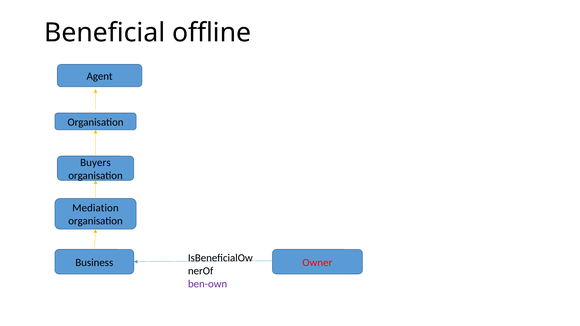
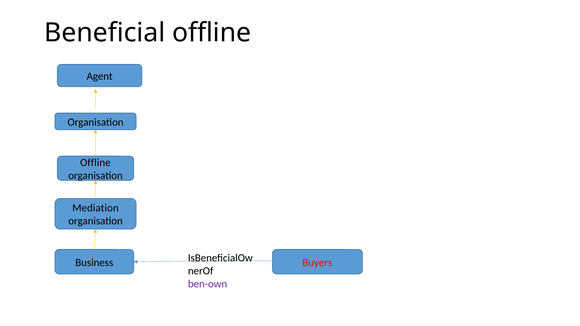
Buyers: Buyers -> Offline (95, 163)
Owner: Owner -> Buyers (317, 263)
